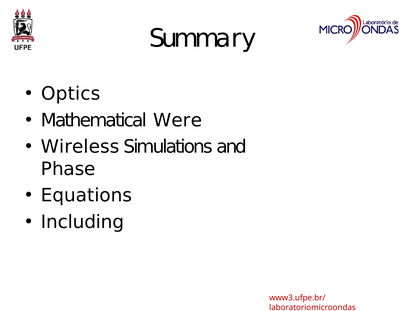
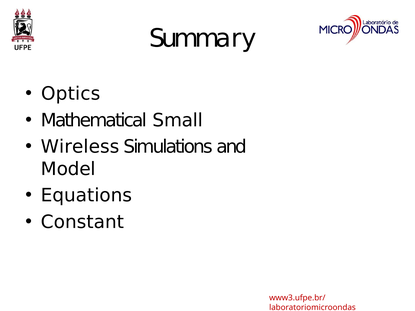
Were: Were -> Small (178, 120)
Phase: Phase -> Model (68, 169)
Including: Including -> Constant (83, 222)
